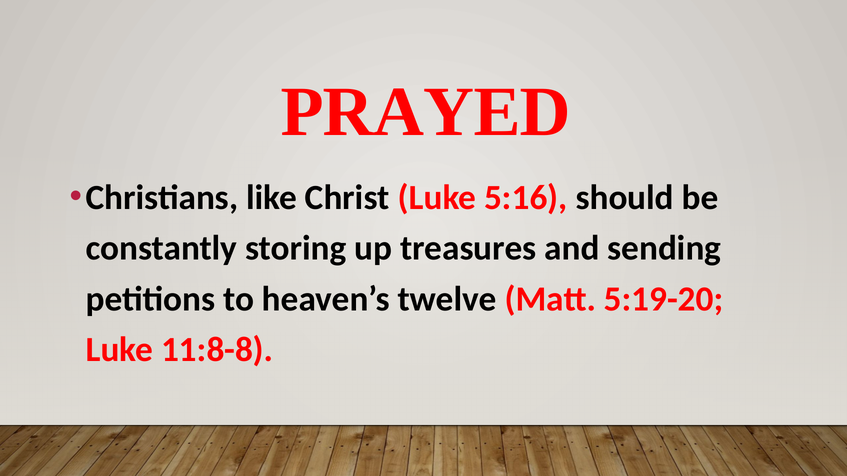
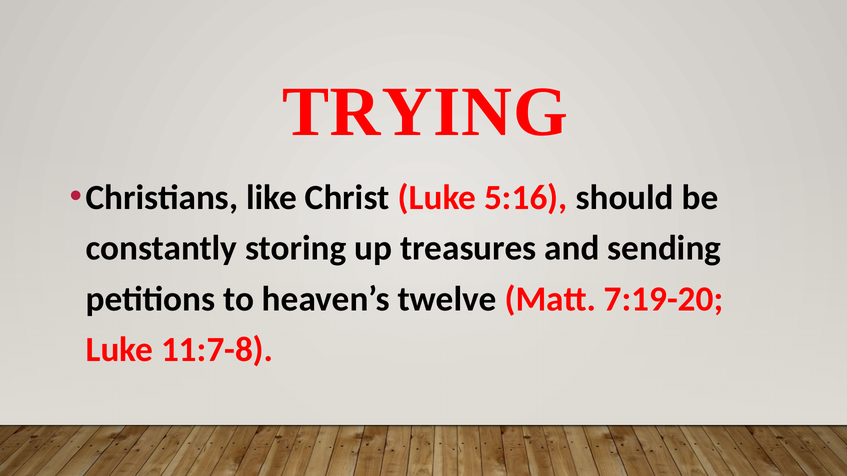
PRAYED: PRAYED -> TRYING (425, 112)
5:19-20: 5:19-20 -> 7:19-20 (664, 299)
11:8-8: 11:8-8 -> 11:7-8 (217, 350)
